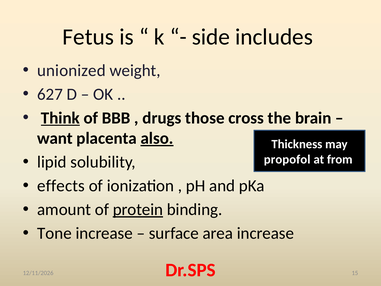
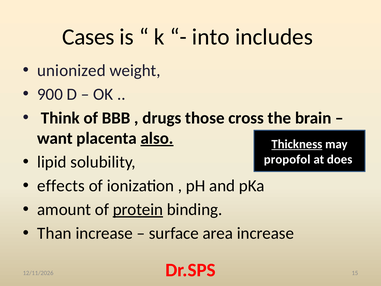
Fetus: Fetus -> Cases (88, 37)
side: side -> into (211, 37)
627: 627 -> 900 (50, 94)
Think underline: present -> none (60, 118)
Thickness underline: none -> present (297, 144)
from: from -> does (340, 159)
Tone: Tone -> Than (54, 233)
